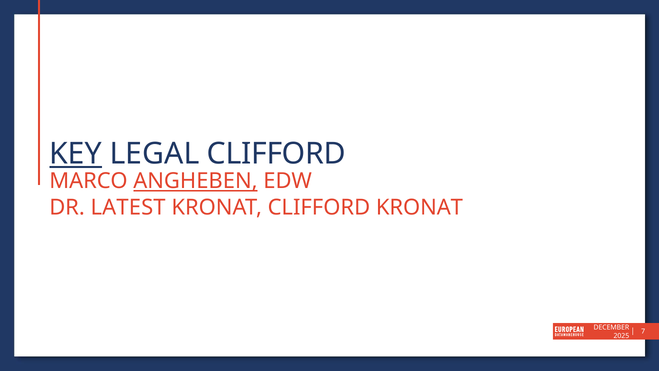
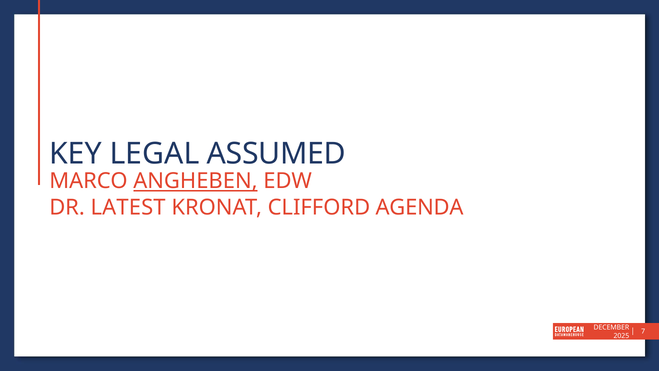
KEY underline: present -> none (76, 154)
LEGAL CLIFFORD: CLIFFORD -> ASSUMED (276, 154)
CLIFFORD KRONAT: KRONAT -> AGENDA (420, 207)
